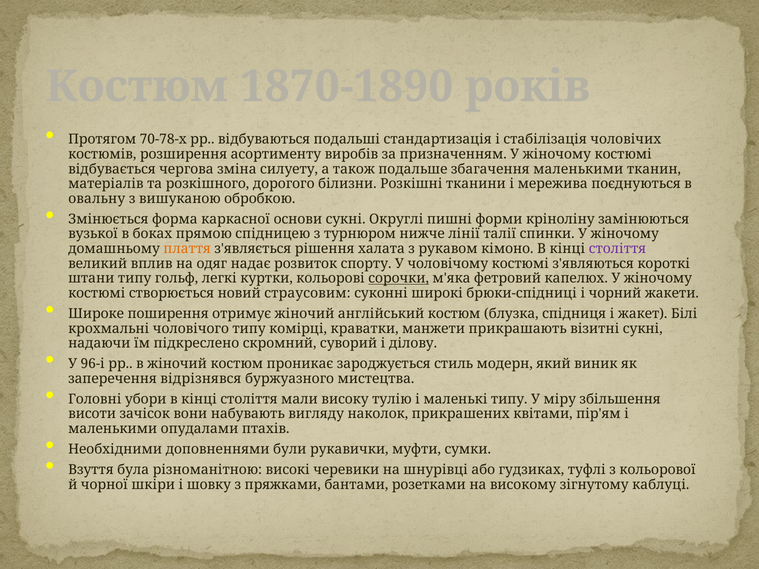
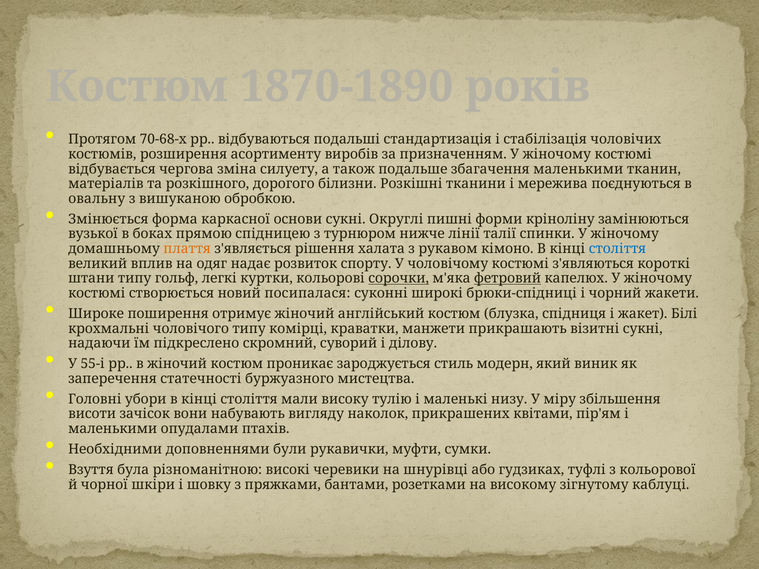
70-78-х: 70-78-х -> 70-68-х (163, 139)
століття colour: purple -> blue (617, 249)
фетровий underline: none -> present (508, 278)
страусовим: страусовим -> посипалася (307, 293)
96-і: 96-і -> 55-і (93, 364)
відрізнявся: відрізнявся -> статечності (201, 379)
маленькі типу: типу -> низу (509, 399)
